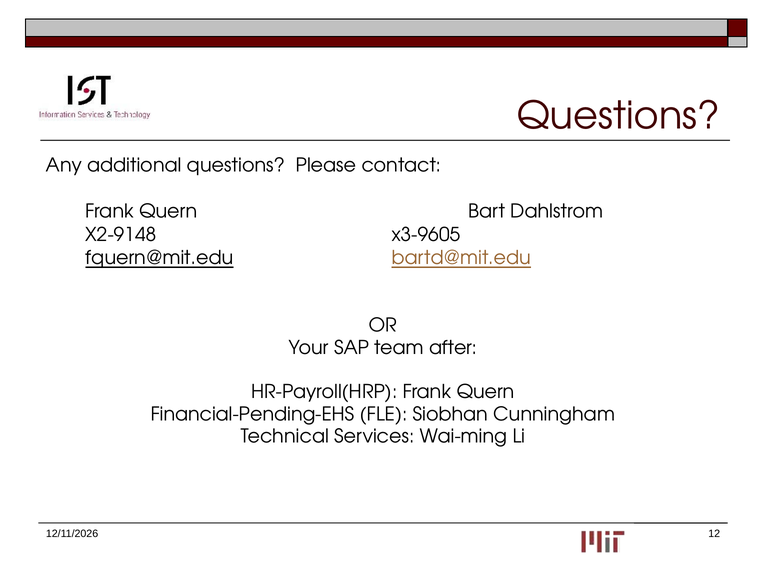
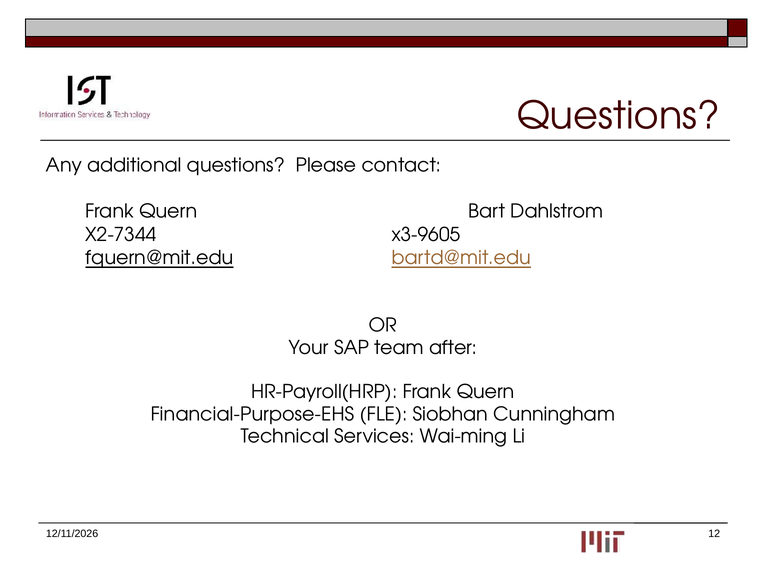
X2-9148: X2-9148 -> X2-7344 (121, 235)
Financial-Pending-EHS: Financial-Pending-EHS -> Financial-Purpose-EHS (252, 415)
